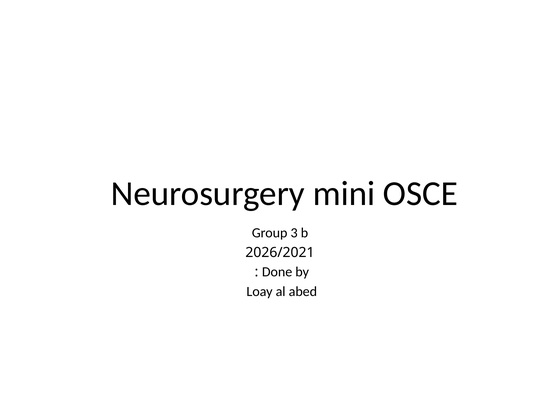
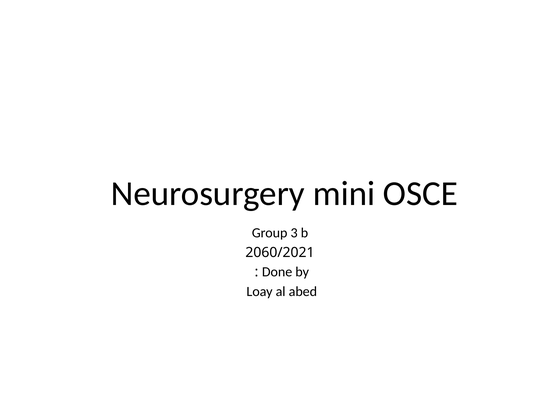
2026/2021: 2026/2021 -> 2060/2021 (280, 252)
